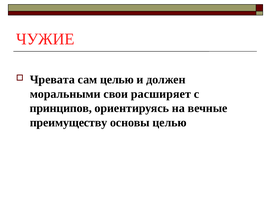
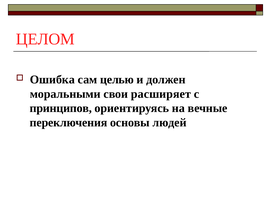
ЧУЖИЕ: ЧУЖИЕ -> ЦЕЛОМ (45, 39)
Чревата: Чревата -> Ошибка (52, 80)
преимуществу: преимуществу -> переключения (69, 122)
основы целью: целью -> людей (170, 122)
